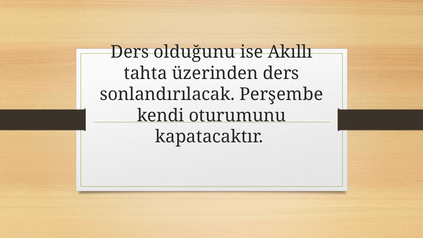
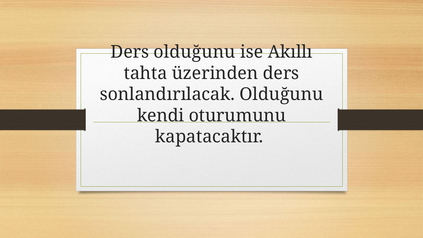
sonlandırılacak Perşembe: Perşembe -> Olduğunu (281, 94)
